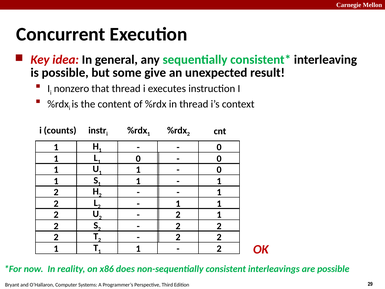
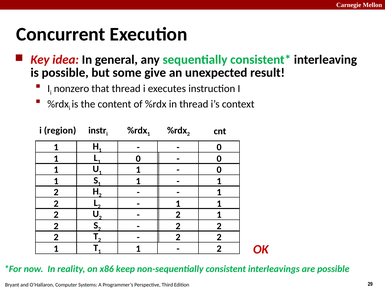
counts: counts -> region (60, 130)
does: does -> keep (125, 269)
